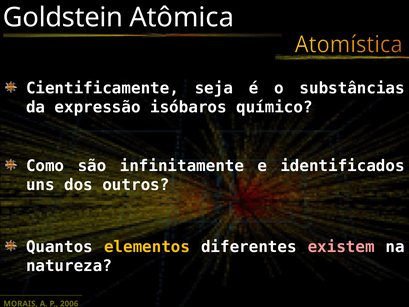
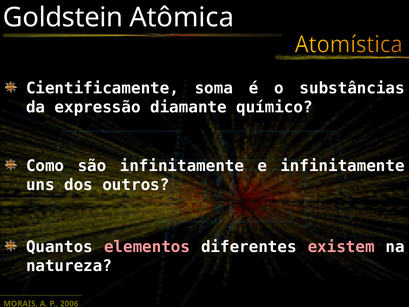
seja: seja -> soma (214, 88)
isóbaros: isóbaros -> diamante (188, 107)
e identificados: identificados -> infinitamente (343, 166)
elementos colour: yellow -> pink (147, 247)
